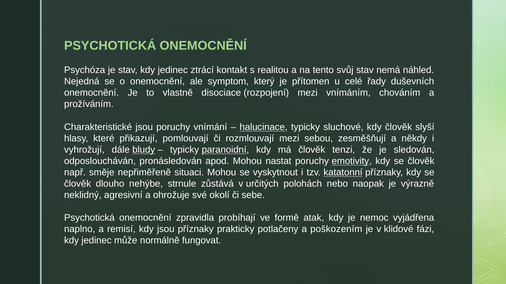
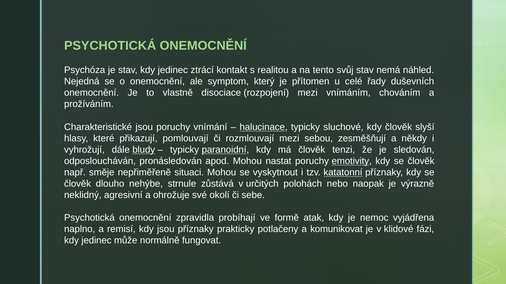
poškozením: poškozením -> komunikovat (336, 230)
